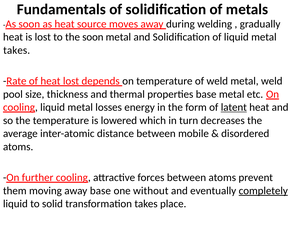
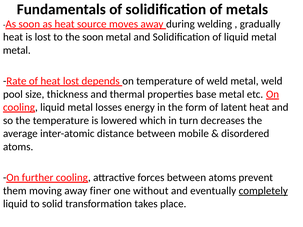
takes: takes -> metal (17, 50)
latent underline: present -> none (234, 107)
away base: base -> finer (100, 191)
